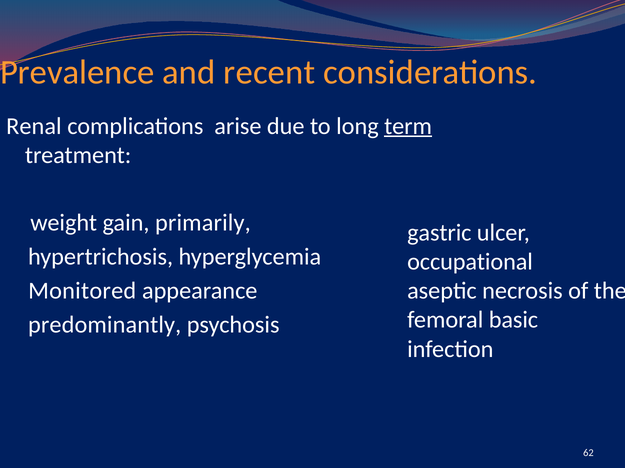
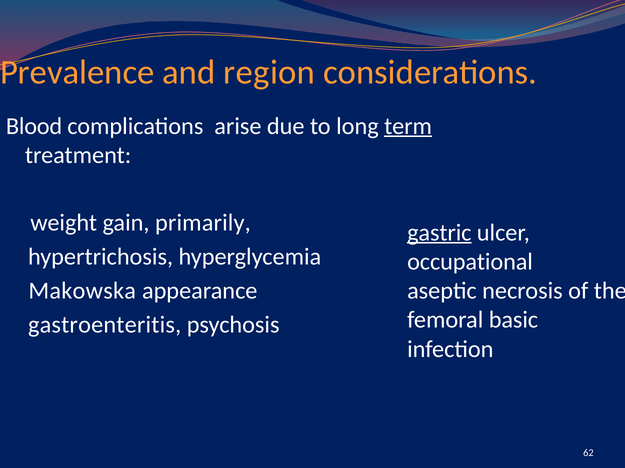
recent: recent -> region (269, 72)
Renal: Renal -> Blood (34, 126)
gastric underline: none -> present (439, 233)
Monitored: Monitored -> Makowska (82, 291)
predominantly: predominantly -> gastroenteritis (105, 325)
